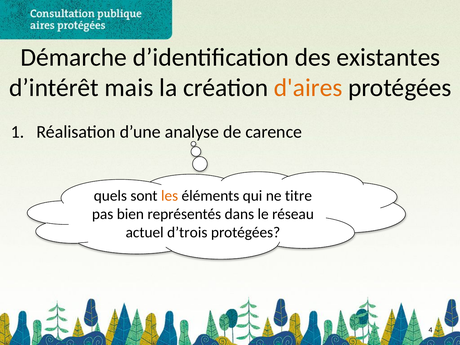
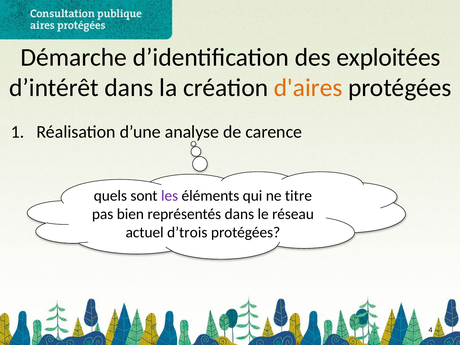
existantes: existantes -> exploitées (388, 57)
d’intérêt mais: mais -> dans (129, 88)
les colour: orange -> purple (170, 196)
